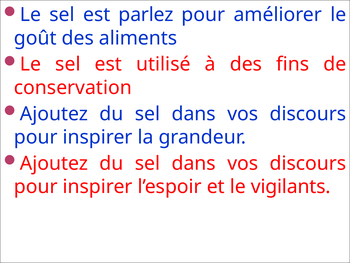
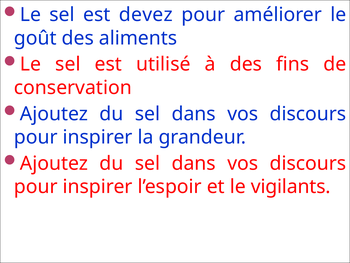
parlez: parlez -> devez (146, 15)
